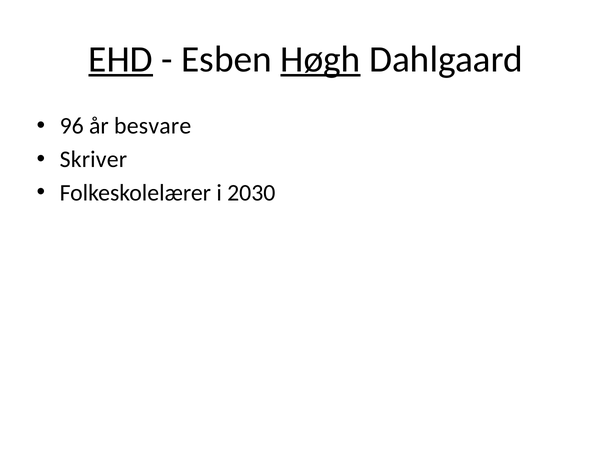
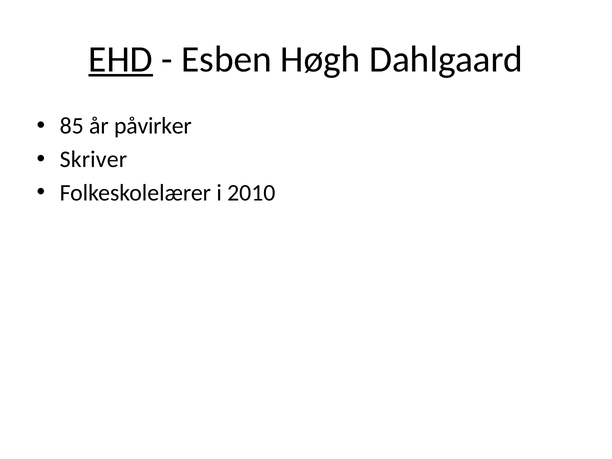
Høgh underline: present -> none (320, 59)
96: 96 -> 85 (72, 126)
besvare: besvare -> påvirker (153, 126)
2030: 2030 -> 2010 (251, 193)
